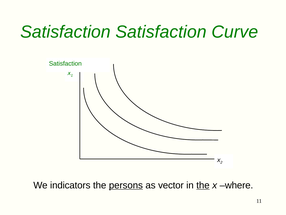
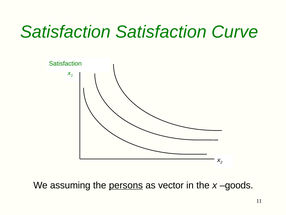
indicators: indicators -> assuming (70, 185)
the underline: present -> none (203, 185)
where: where -> goods (236, 185)
